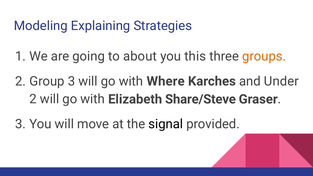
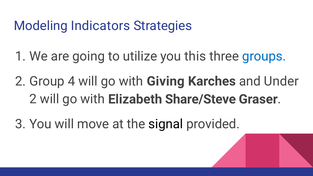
Explaining: Explaining -> Indicators (101, 26)
about: about -> utilize (140, 56)
groups colour: orange -> blue (264, 56)
Group 3: 3 -> 4 (71, 81)
Where: Where -> Giving (166, 81)
